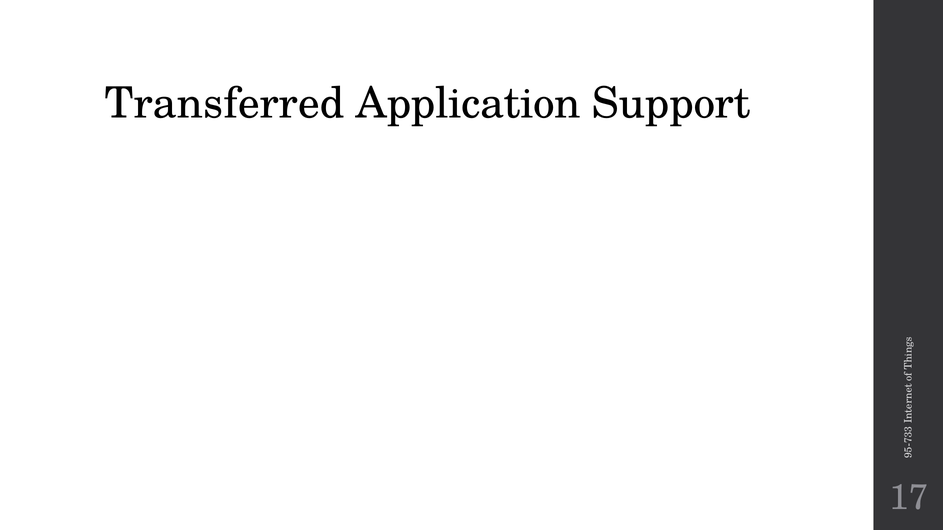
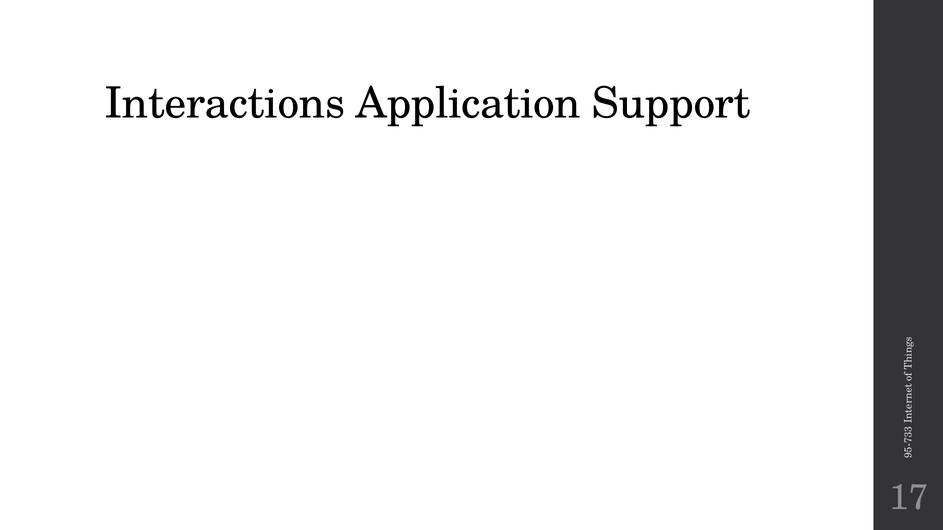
Transferred: Transferred -> Interactions (225, 104)
